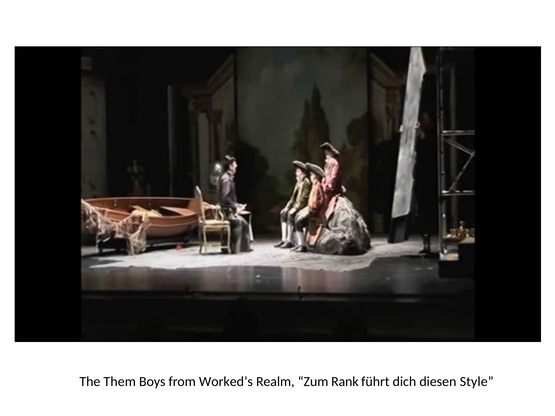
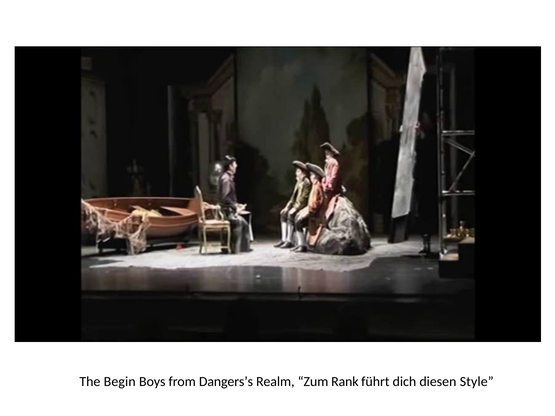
Them: Them -> Begin (120, 382)
Worked’s: Worked’s -> Dangers’s (226, 382)
